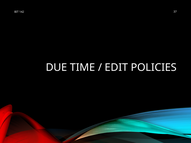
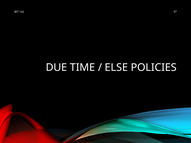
EDIT: EDIT -> ELSE (116, 68)
